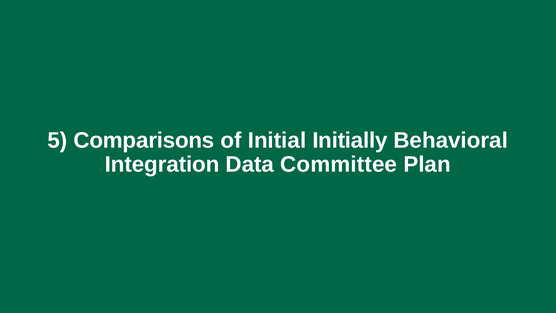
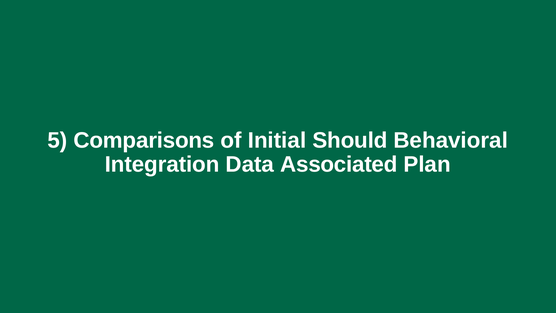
Initially: Initially -> Should (350, 140)
Committee: Committee -> Associated (339, 164)
